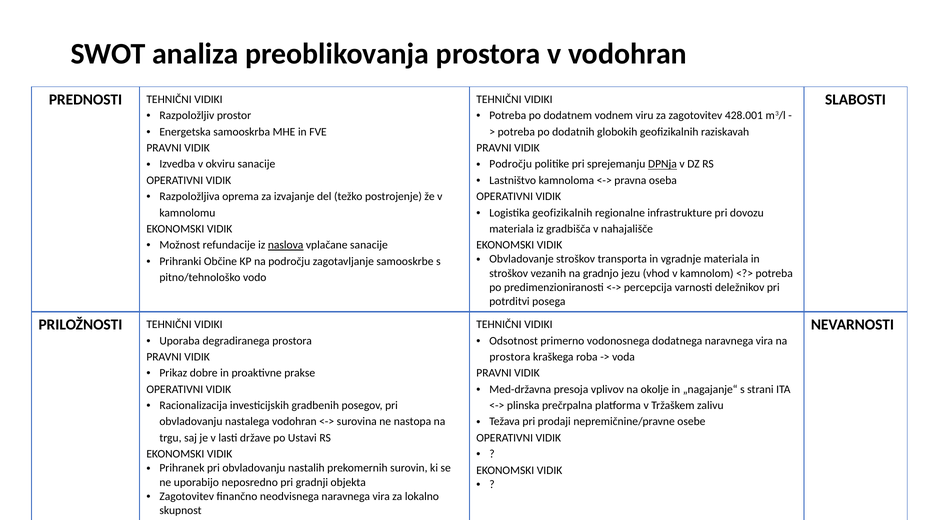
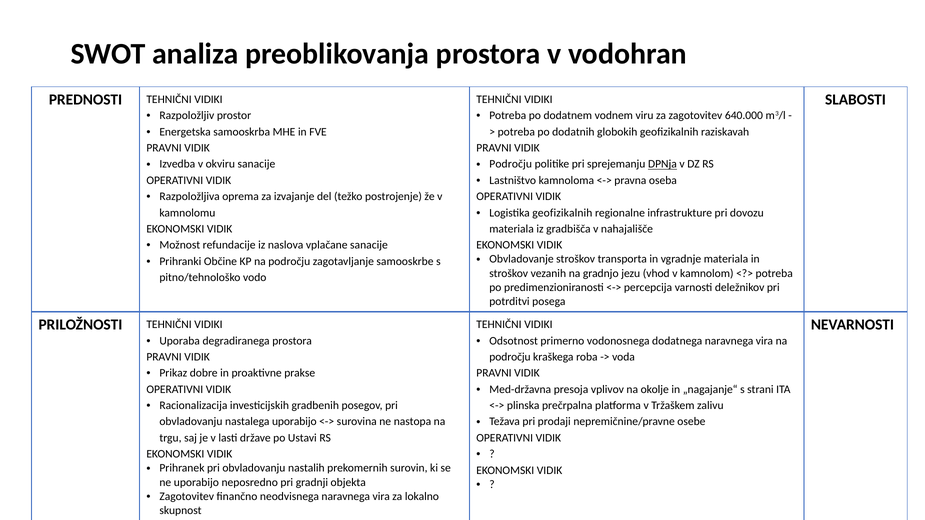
428.001: 428.001 -> 640.000 (744, 116)
naslova underline: present -> none (286, 245)
prostora: prostora -> področju (510, 357)
nastalega vodohran: vodohran -> uporabijo (294, 422)
